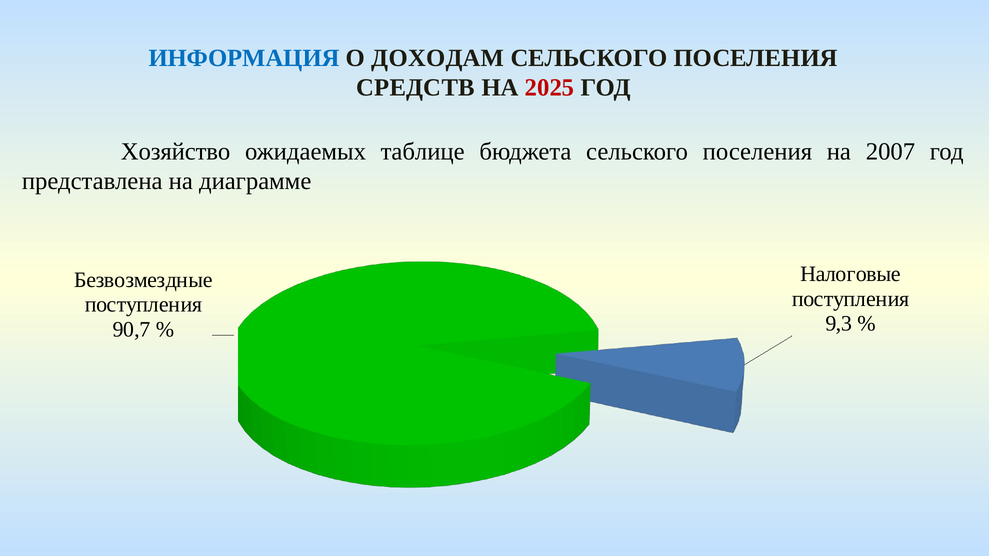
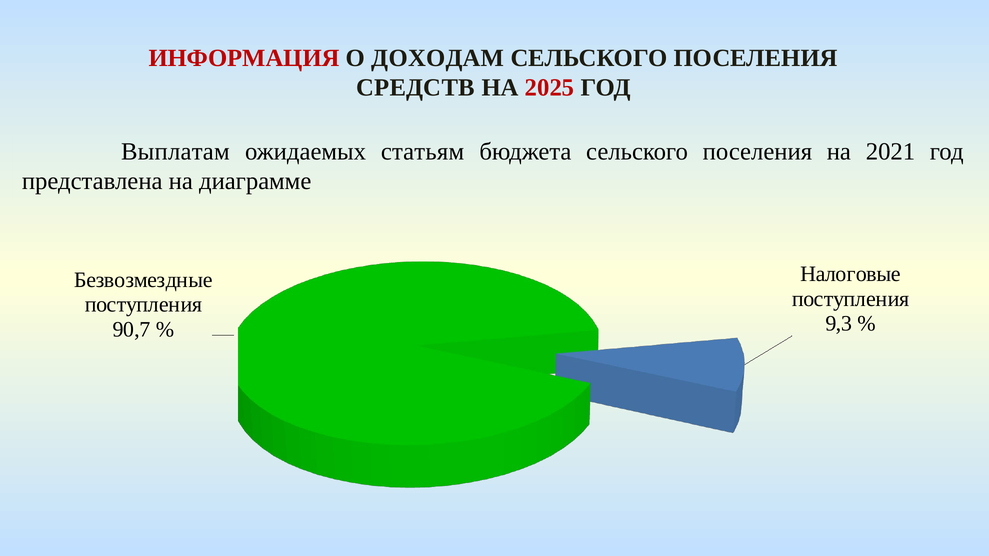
ИНФОРМАЦИЯ colour: blue -> red (244, 58)
Хозяйство: Хозяйство -> Выплатам (175, 152)
таблице: таблице -> статьям (423, 152)
2007: 2007 -> 2021 (890, 152)
